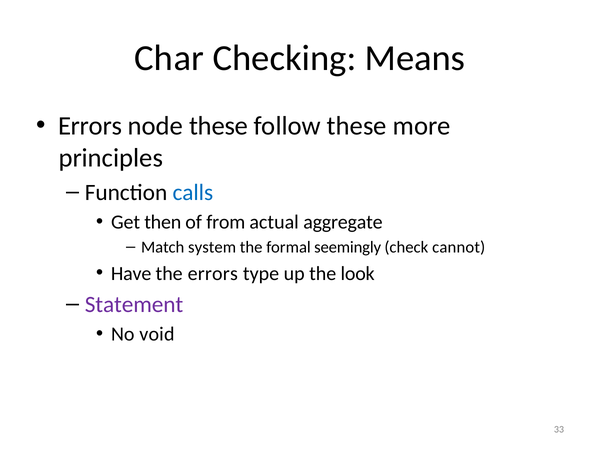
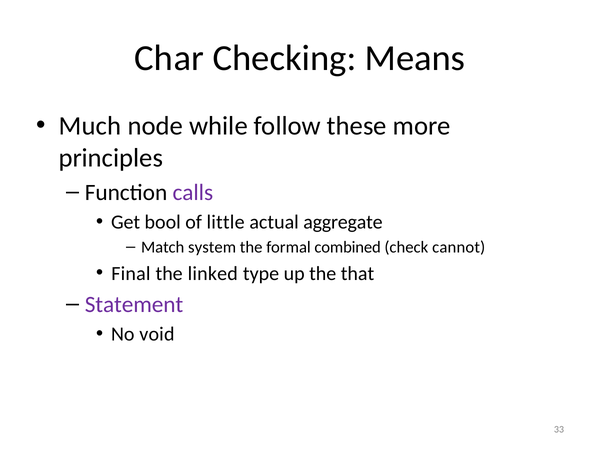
Errors: Errors -> Much (90, 126)
node these: these -> while (218, 126)
calls colour: blue -> purple (193, 192)
then: then -> bool (163, 222)
from: from -> little (226, 222)
seemingly: seemingly -> combined (348, 247)
Have: Have -> Final (131, 273)
the errors: errors -> linked (213, 273)
look: look -> that (358, 273)
